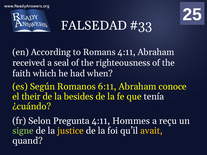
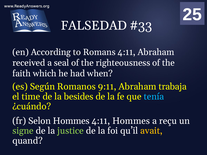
6:11: 6:11 -> 9:11 (107, 87)
conoce: conoce -> trabaja (173, 87)
their: their -> time (31, 97)
tenía colour: white -> light blue (154, 97)
Selon Pregunta: Pregunta -> Hommes (71, 121)
justice colour: yellow -> light green (70, 131)
